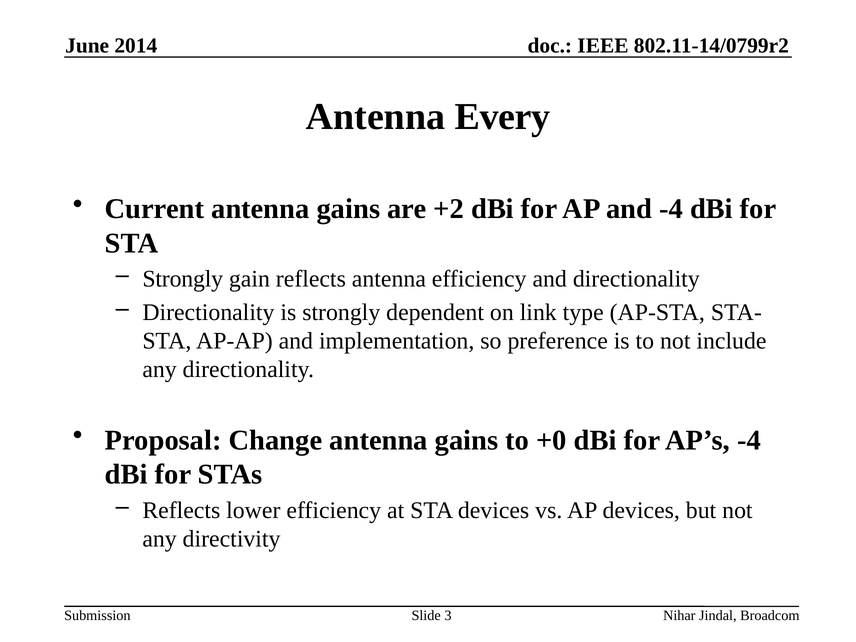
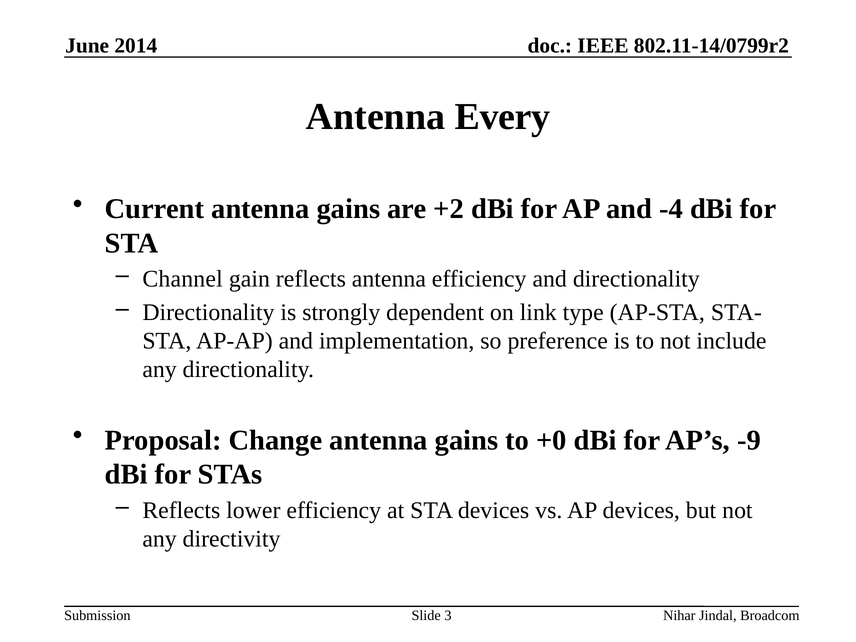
Strongly: Strongly -> Channel (183, 279)
AP’s -4: -4 -> -9 (749, 440)
